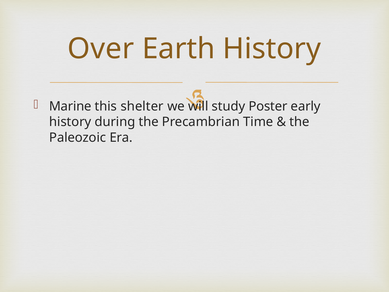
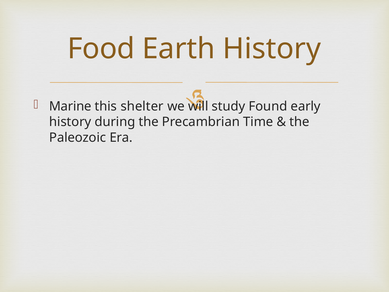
Over: Over -> Food (101, 49)
Poster: Poster -> Found (268, 106)
